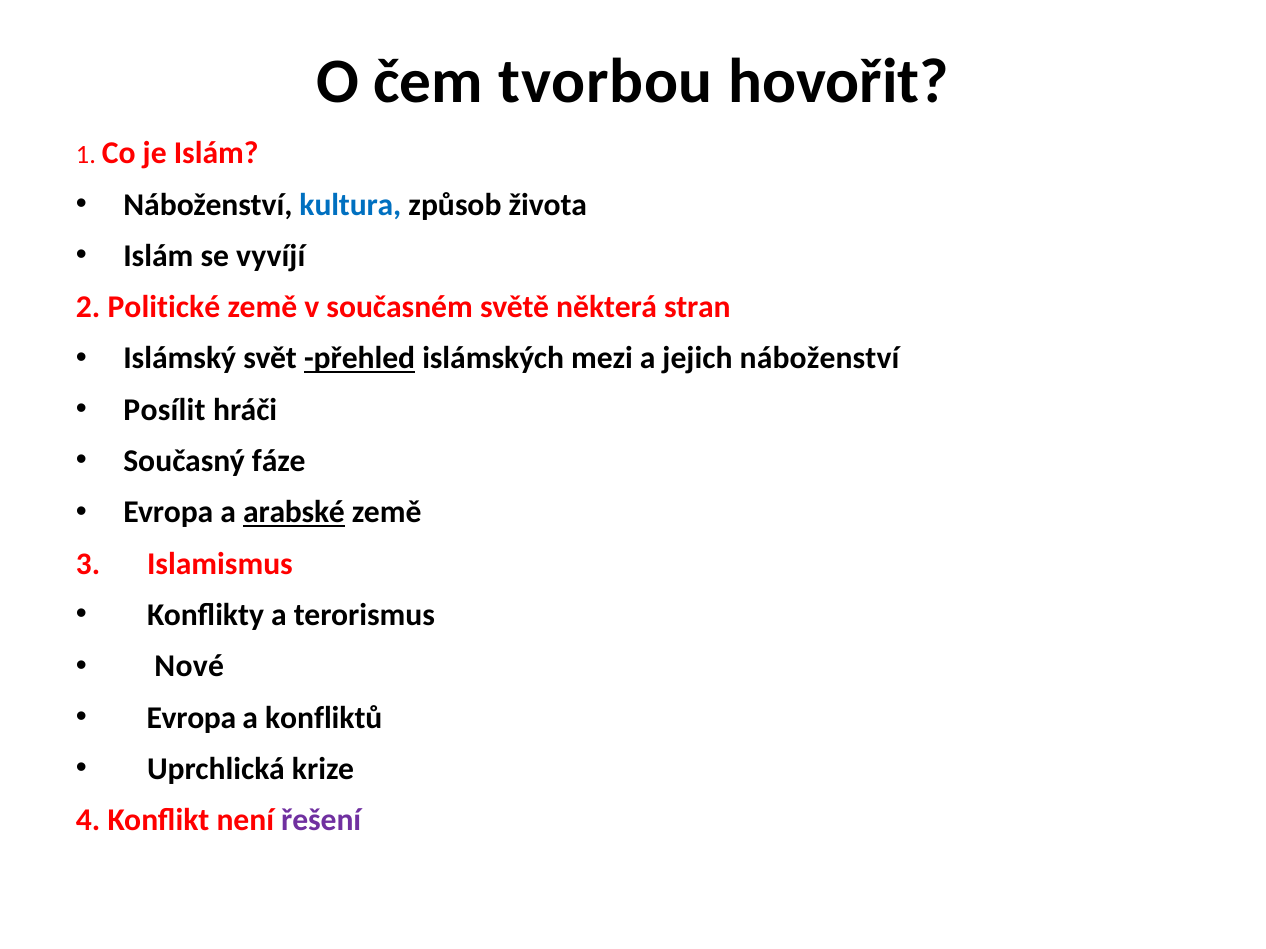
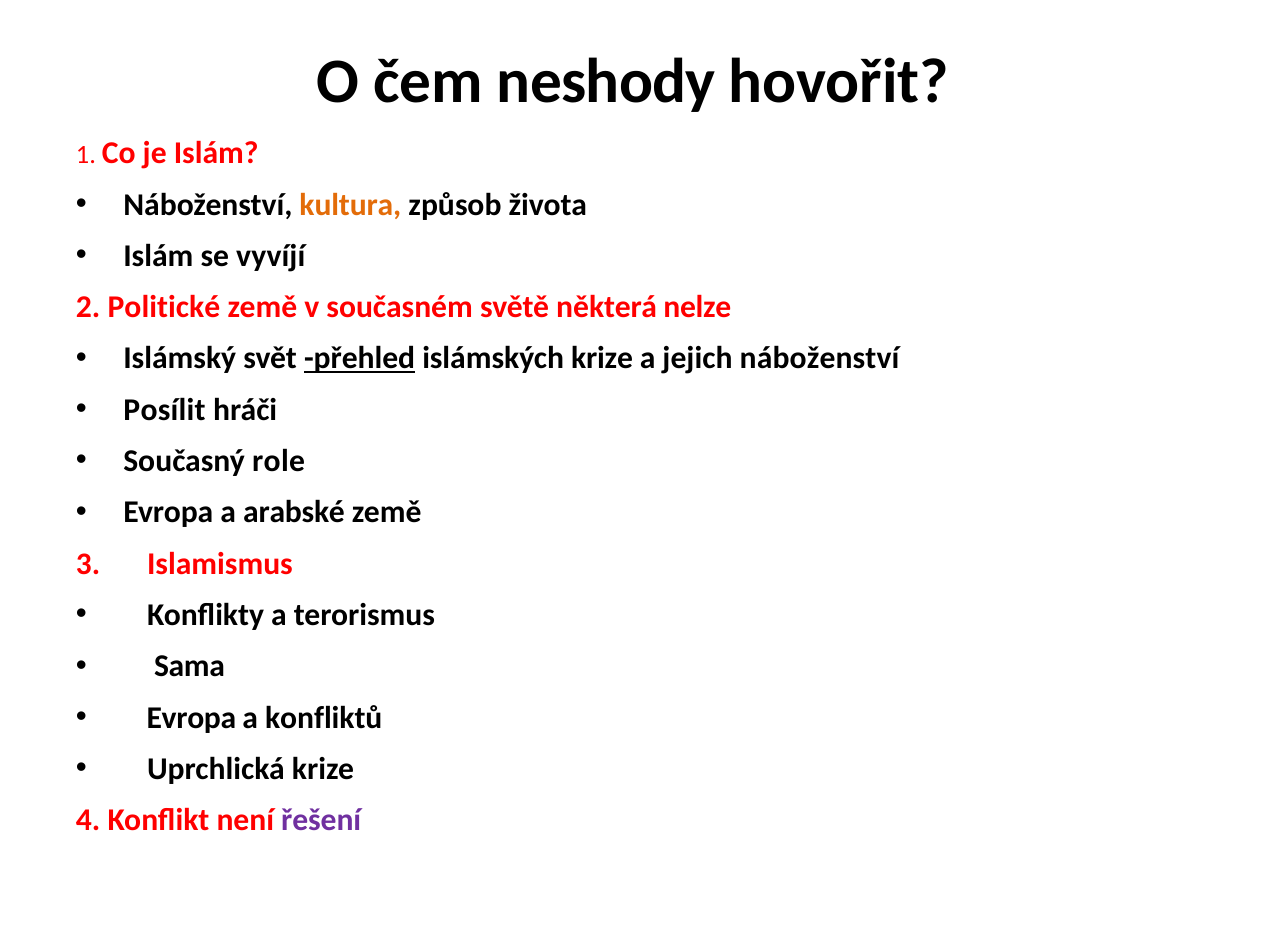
tvorbou: tvorbou -> neshody (606, 81)
kultura colour: blue -> orange (350, 205)
stran: stran -> nelze (697, 307)
islámských mezi: mezi -> krize (602, 359)
fáze: fáze -> role (279, 461)
arabské underline: present -> none (294, 513)
Nové: Nové -> Sama (190, 667)
